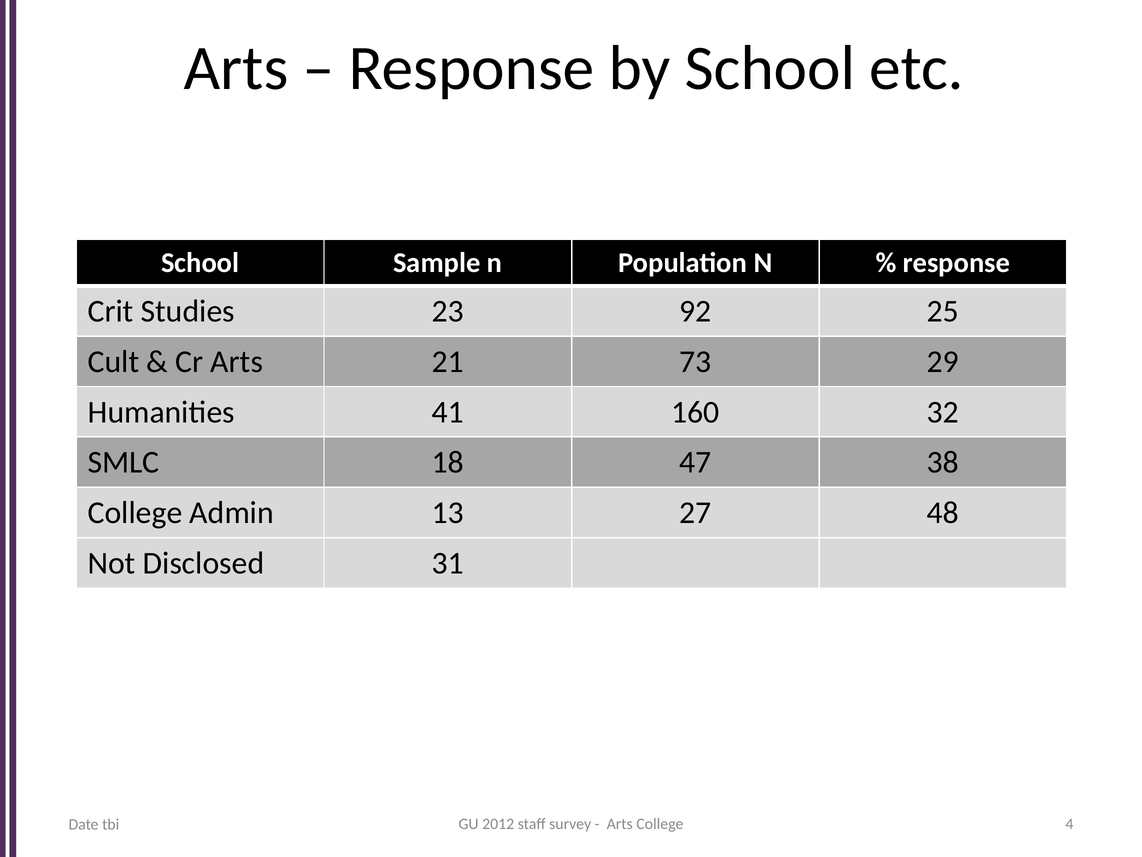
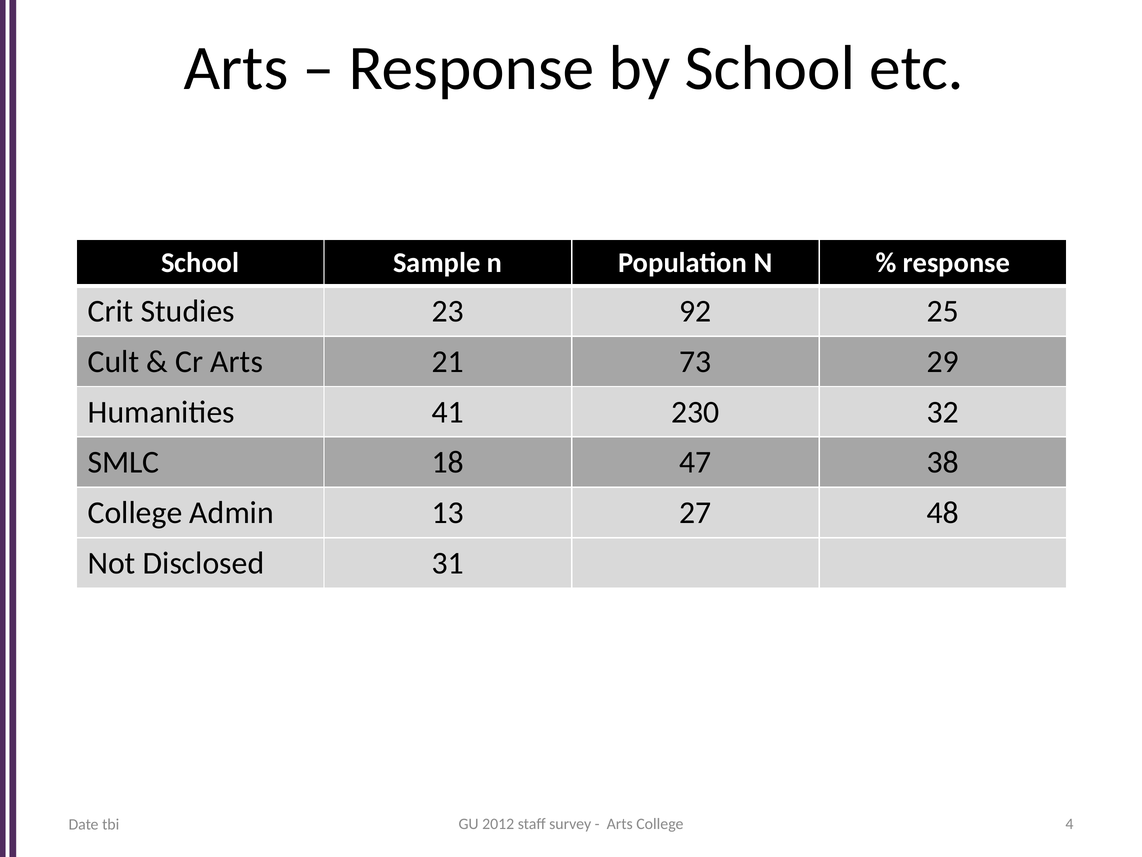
160: 160 -> 230 (695, 412)
